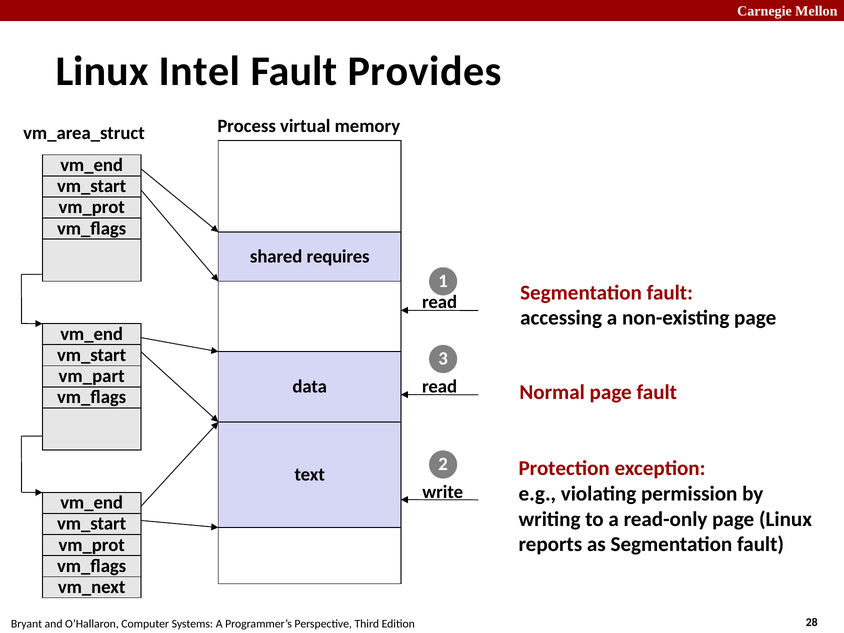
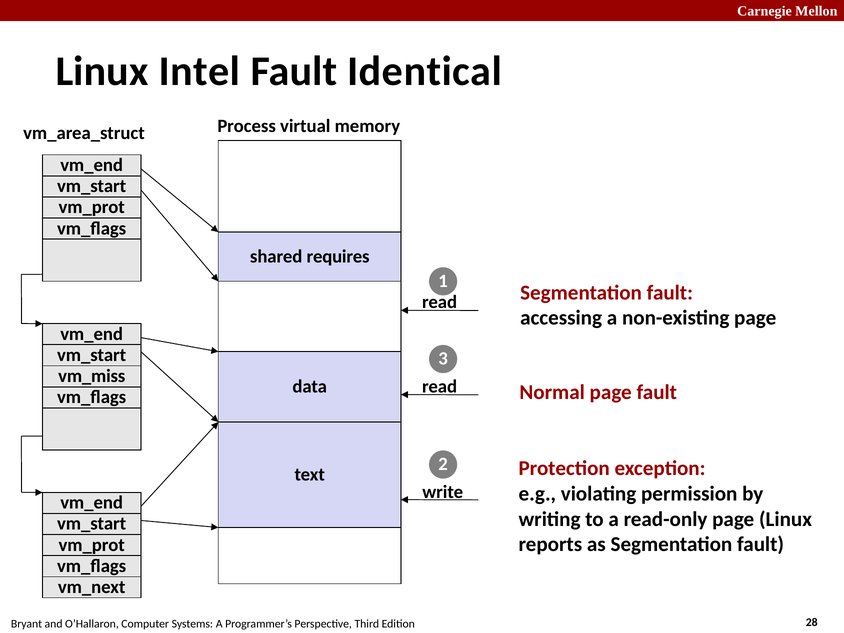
Provides: Provides -> Identical (425, 72)
vm_part: vm_part -> vm_miss (92, 376)
